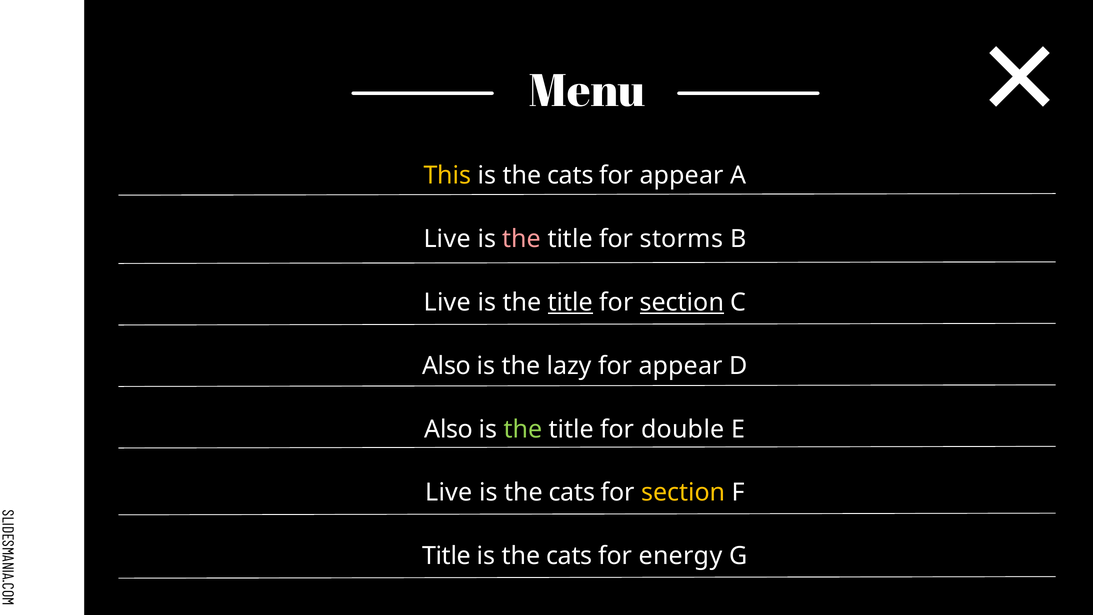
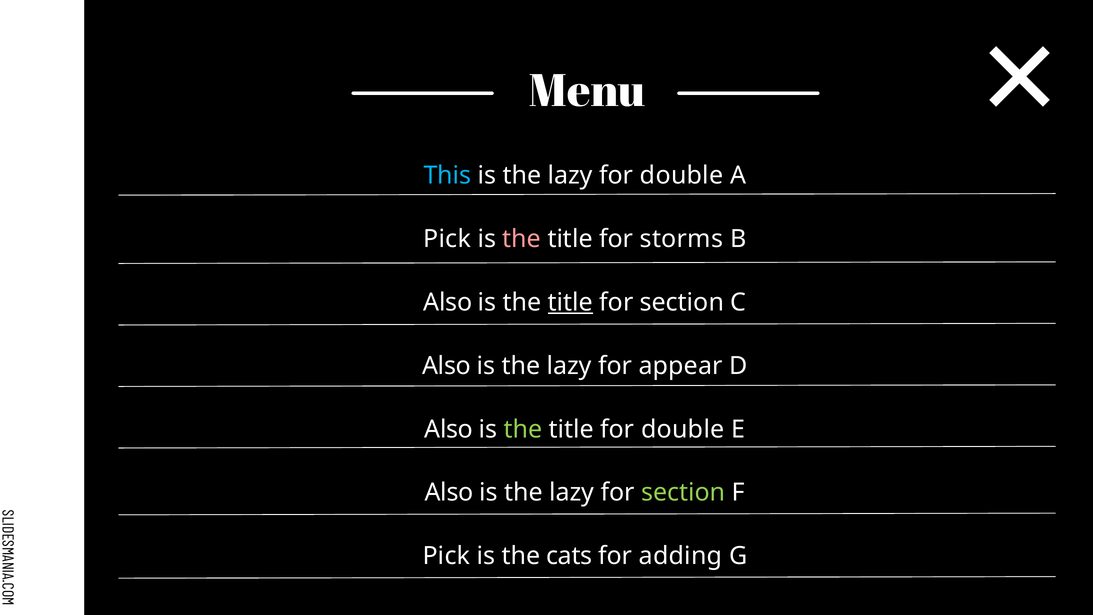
This colour: yellow -> light blue (447, 176)
cats: cats -> lazy (570, 176)
appear: appear -> double (682, 176)
Live: Live -> Pick (447, 239)
Live: Live -> Also (448, 302)
section underline: present -> none (682, 302)
Live: Live -> Also (449, 492)
cats: cats -> lazy (572, 492)
section colour: yellow -> light green (683, 492)
Title: Title -> Pick (446, 556)
energy: energy -> adding (681, 556)
